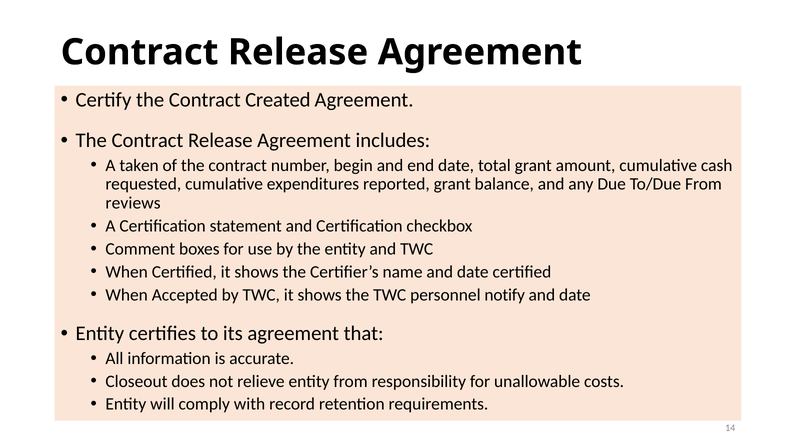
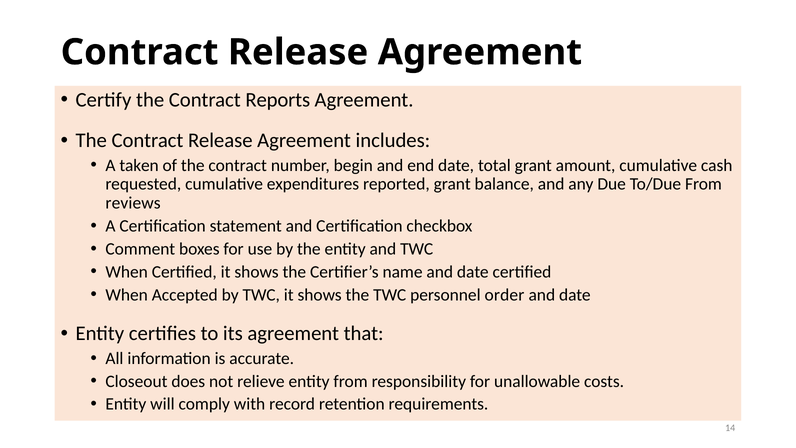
Created: Created -> Reports (278, 100)
notify: notify -> order (504, 295)
